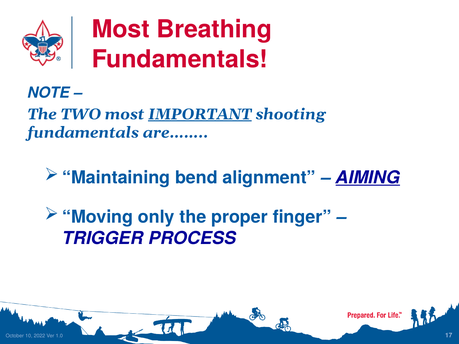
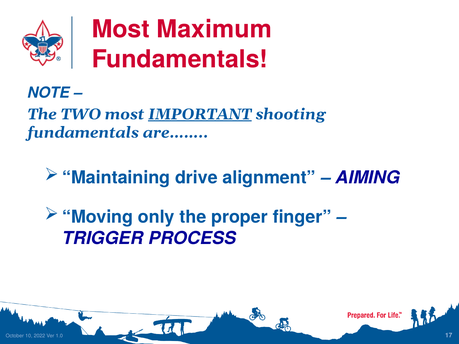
Breathing: Breathing -> Maximum (214, 29)
bend: bend -> drive (196, 178)
AIMING underline: present -> none (368, 178)
